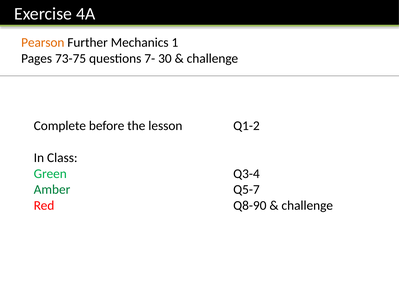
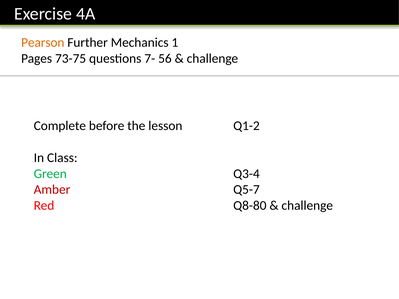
30: 30 -> 56 (165, 58)
Amber colour: green -> red (52, 190)
Q8-90: Q8-90 -> Q8-80 (250, 206)
